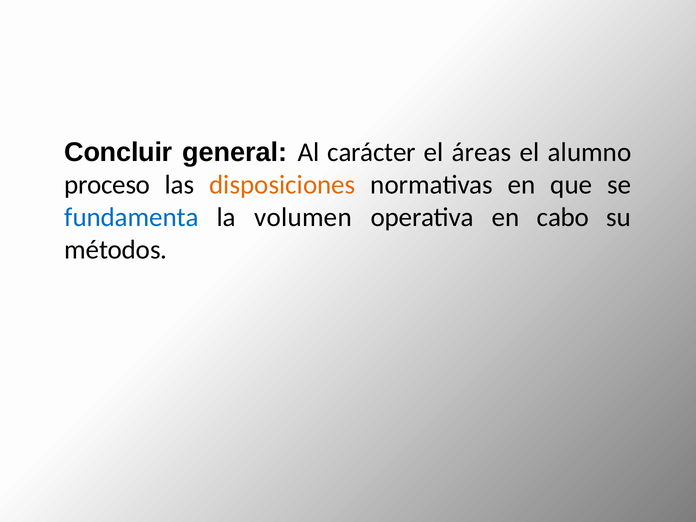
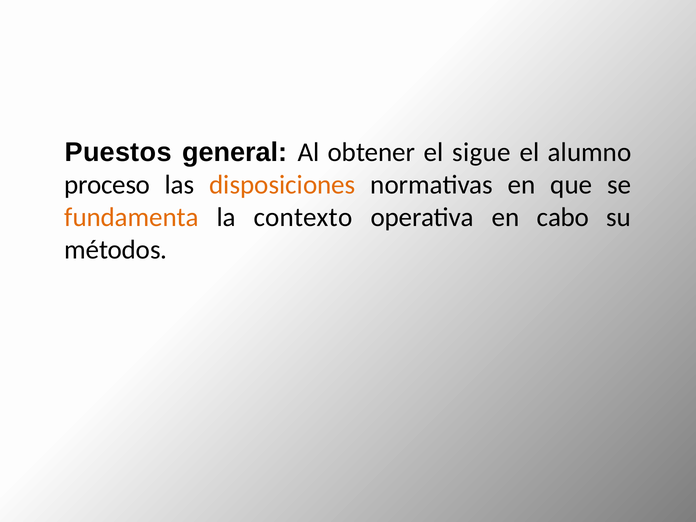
Concluir: Concluir -> Puestos (118, 152)
carácter: carácter -> obtener (371, 152)
áreas: áreas -> sigue (481, 152)
fundamenta colour: blue -> orange (132, 217)
volumen: volumen -> contexto (303, 217)
